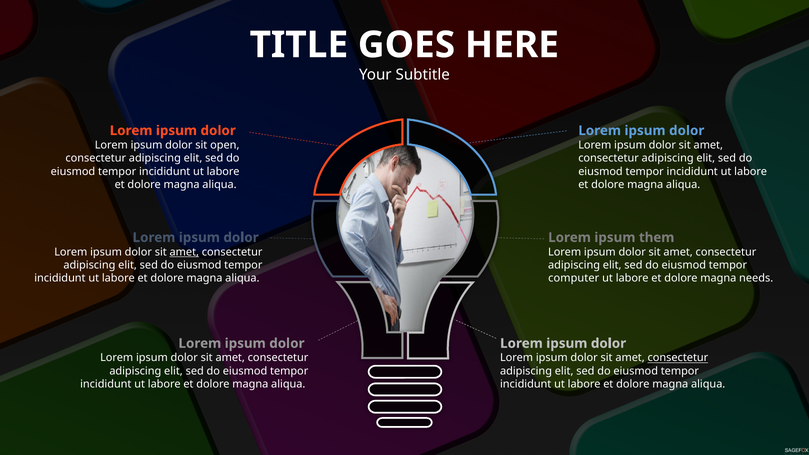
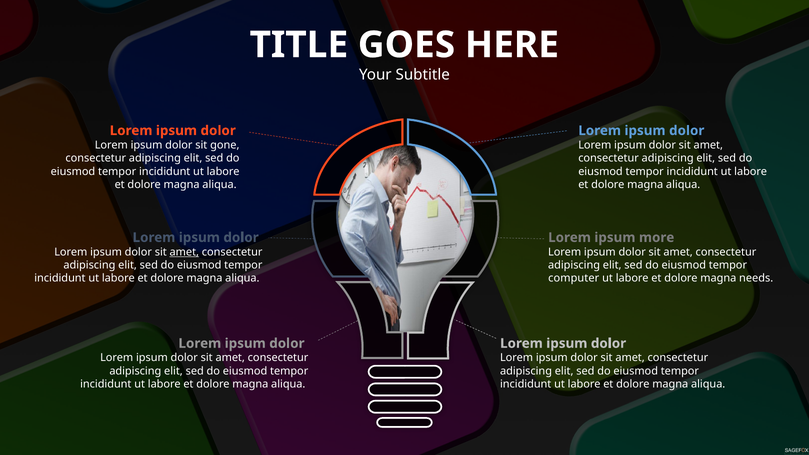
open: open -> gone (225, 145)
them: them -> more (657, 238)
consectetur underline: present -> none (678, 358)
